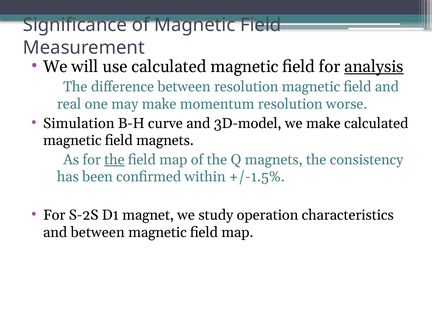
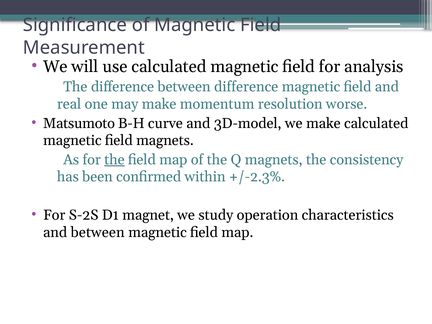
analysis underline: present -> none (374, 67)
between resolution: resolution -> difference (246, 87)
Simulation: Simulation -> Matsumoto (79, 123)
+/-1.5%: +/-1.5% -> +/-2.3% (257, 177)
